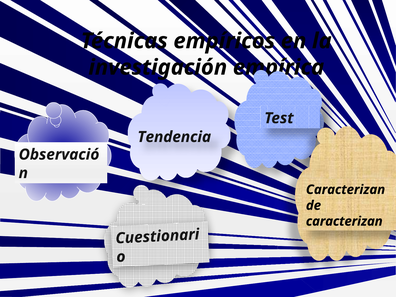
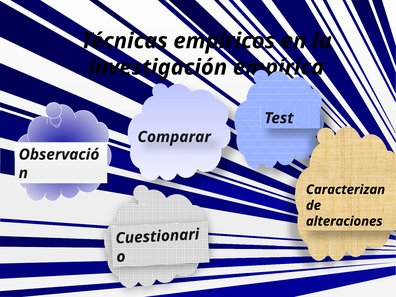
Tendencia: Tendencia -> Comparar (174, 137)
caracterizan: caracterizan -> alteraciones (344, 221)
